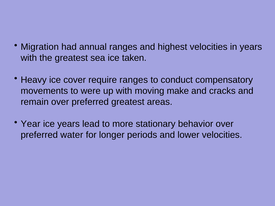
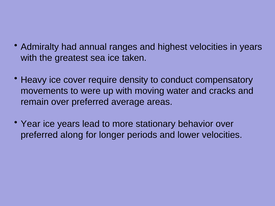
Migration: Migration -> Admiralty (40, 47)
require ranges: ranges -> density (134, 80)
make: make -> water (178, 91)
preferred greatest: greatest -> average (128, 102)
water: water -> along (72, 135)
